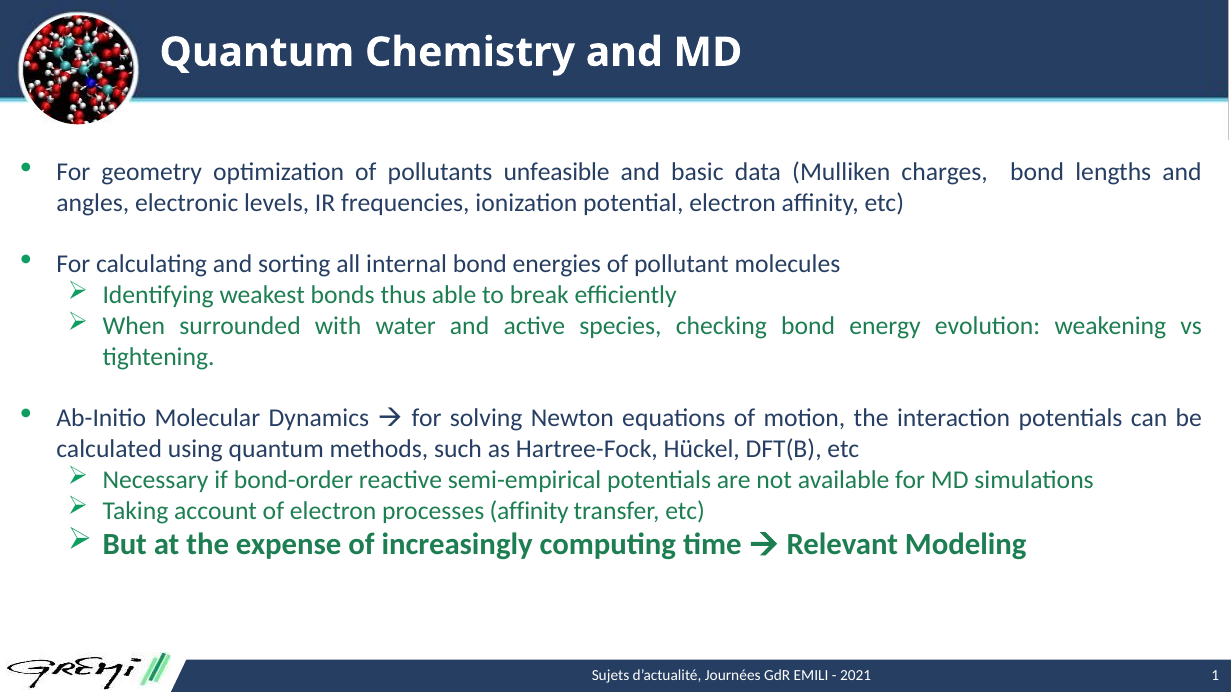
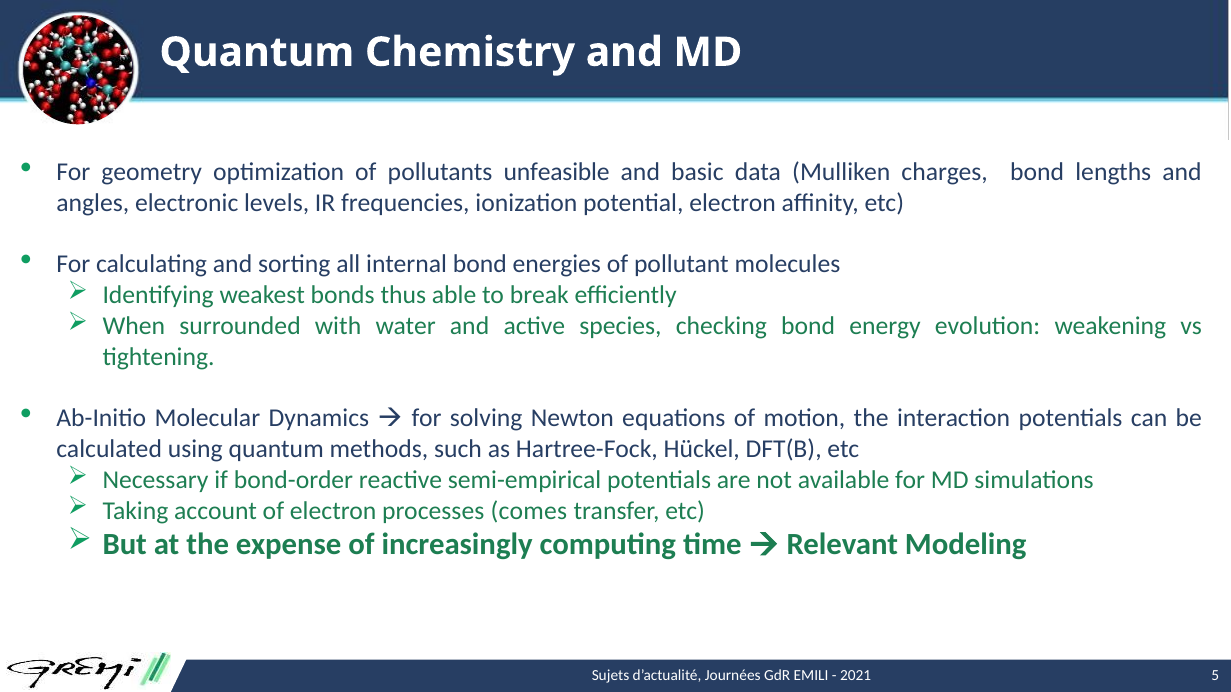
processes affinity: affinity -> comes (529, 511)
1: 1 -> 5 (1215, 676)
